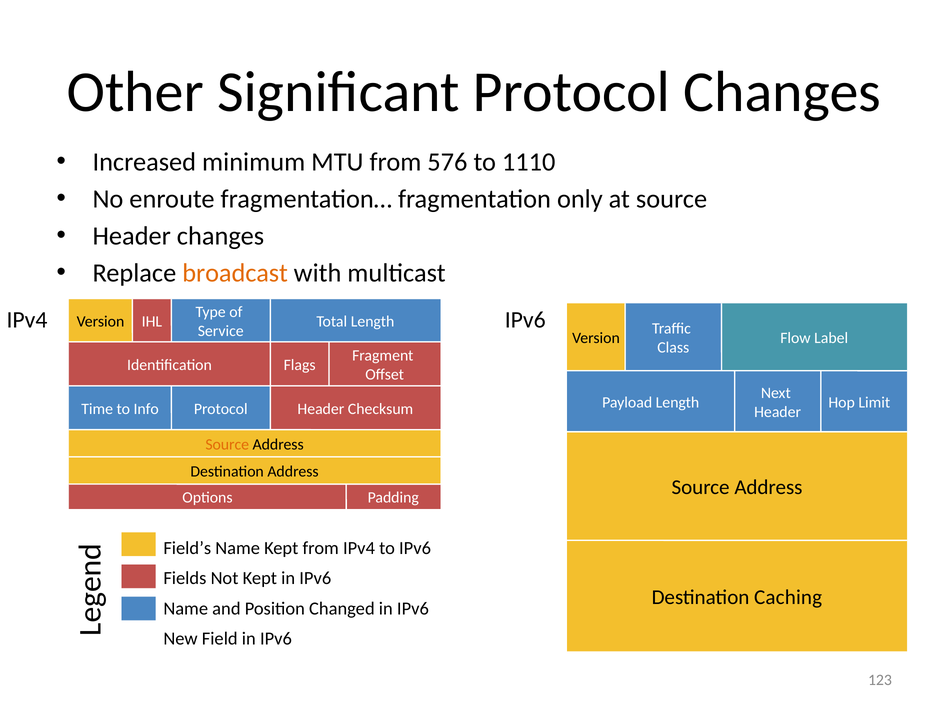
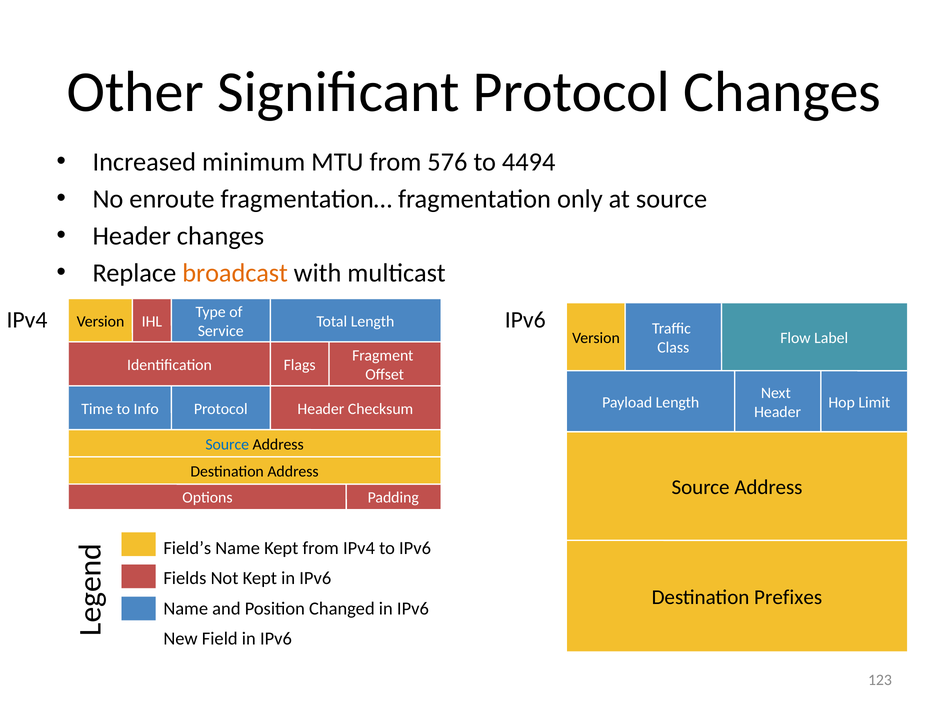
1110: 1110 -> 4494 (529, 162)
Source colour: orange -> blue (227, 444)
Caching: Caching -> Prefixes (788, 597)
